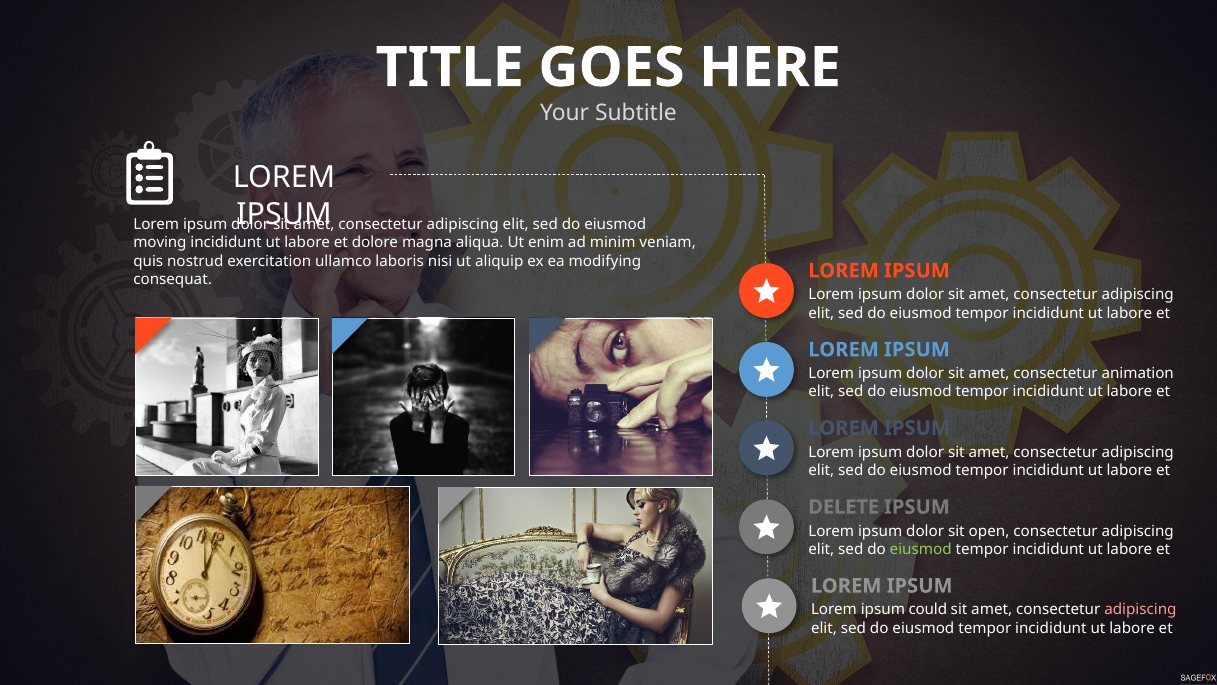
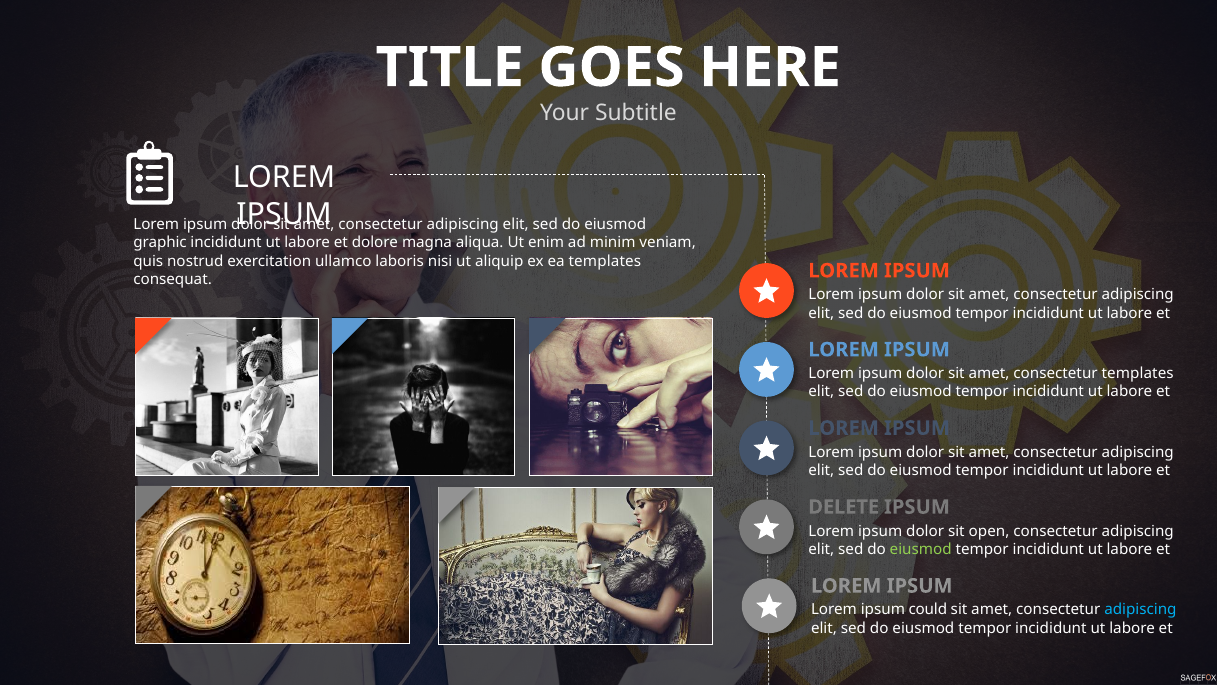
moving: moving -> graphic (160, 243)
ea modifying: modifying -> templates (605, 261)
consectetur animation: animation -> templates (1138, 373)
adipiscing colour: pink -> light blue (1140, 610)
